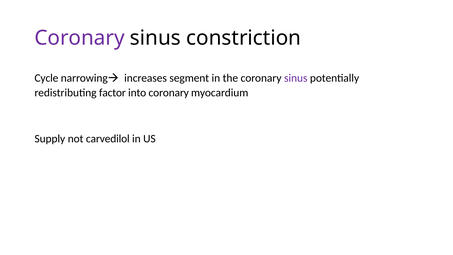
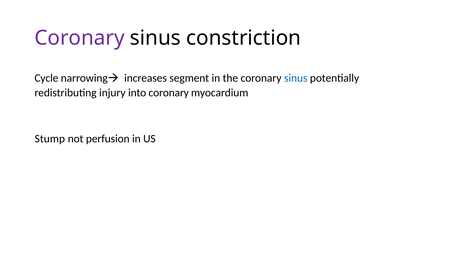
sinus colour: purple -> blue (296, 78)
factor: factor -> injury (112, 93)
Supply: Supply -> Stump (50, 139)
carvedilol: carvedilol -> perfusion (108, 139)
